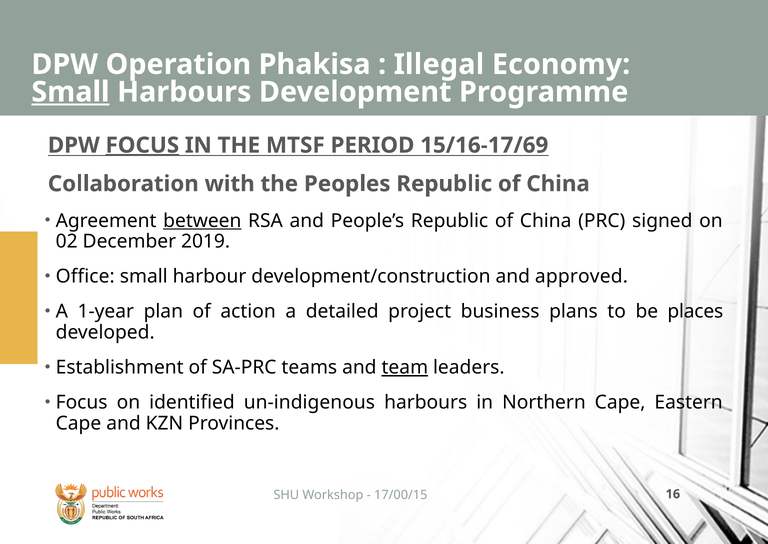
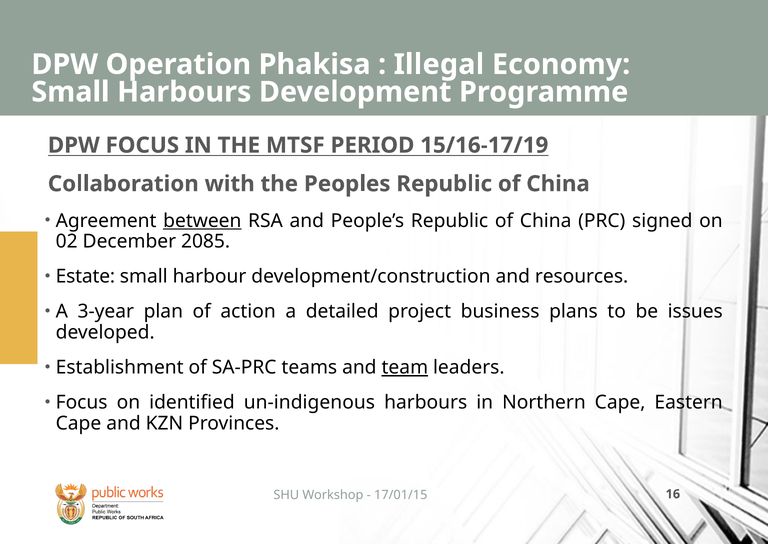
Small underline: present -> none (70, 92)
FOCUS underline: present -> none (142, 145)
15/16-17/69: 15/16-17/69 -> 15/16-17/19 (484, 145)
2019: 2019 -> 2085 (206, 242)
Office: Office -> Estate (85, 277)
approved: approved -> resources (582, 277)
1-year: 1-year -> 3-year (106, 312)
places: places -> issues (695, 312)
17/00/15: 17/00/15 -> 17/01/15 (401, 496)
